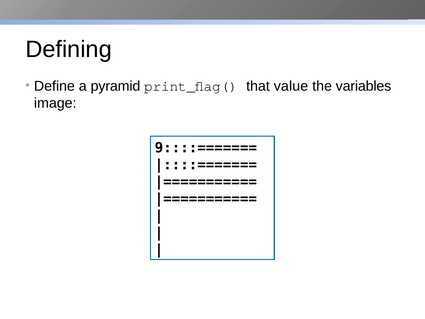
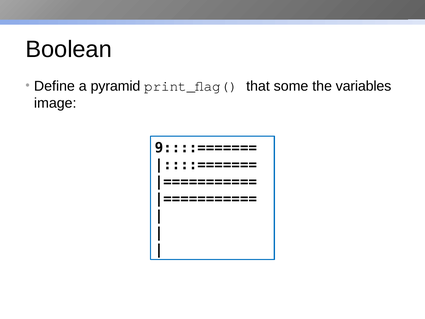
Defining: Defining -> Boolean (69, 49)
value: value -> some (291, 86)
